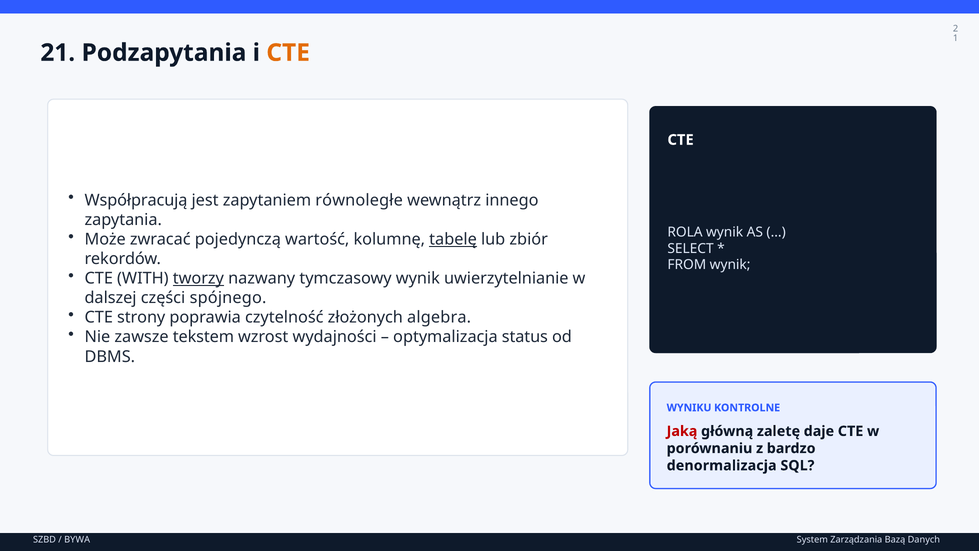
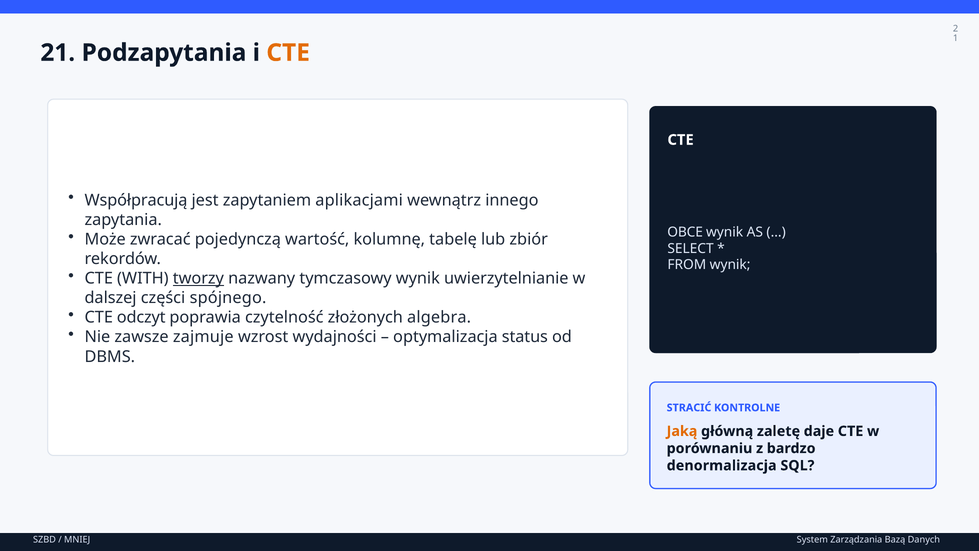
równoległe: równoległe -> aplikacjami (359, 200)
ROLA: ROLA -> OBCE (685, 232)
tabelę underline: present -> none (453, 239)
strony: strony -> odczyt (141, 317)
tekstem: tekstem -> zajmuje (203, 337)
WYNIKU: WYNIKU -> STRACIĆ (689, 408)
Jaką colour: red -> orange (682, 431)
BYWA: BYWA -> MNIEJ (77, 540)
